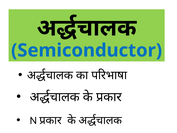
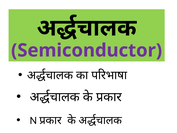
Semiconductor colour: blue -> purple (87, 50)
